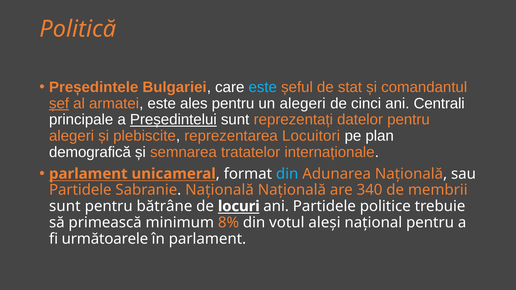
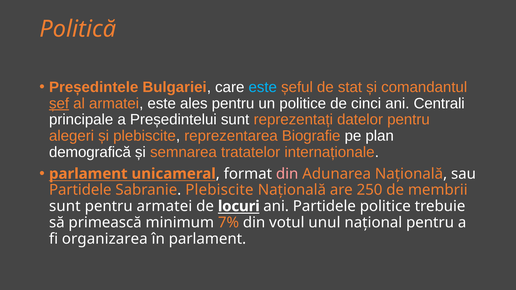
un alegeri: alegeri -> politice (303, 103)
Președintelui underline: present -> none (173, 120)
Locuitori: Locuitori -> Biografie (311, 136)
din colour: light blue -> pink (287, 174)
Sabranie Națională: Națională -> Plebiscite (219, 190)
340: 340 -> 250 (370, 190)
pentru bătrâne: bătrâne -> armatei (164, 206)
8%: 8% -> 7% (228, 223)
aleși: aleși -> unul (324, 223)
următoarele: următoarele -> organizarea (105, 239)
